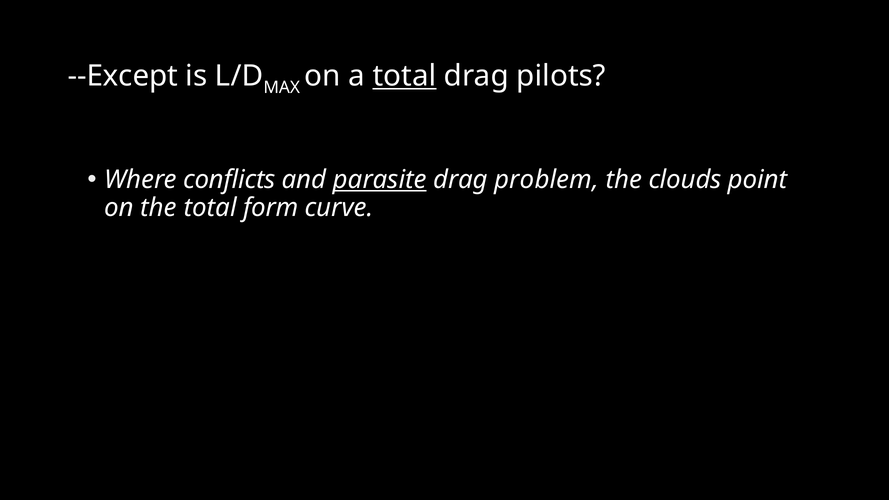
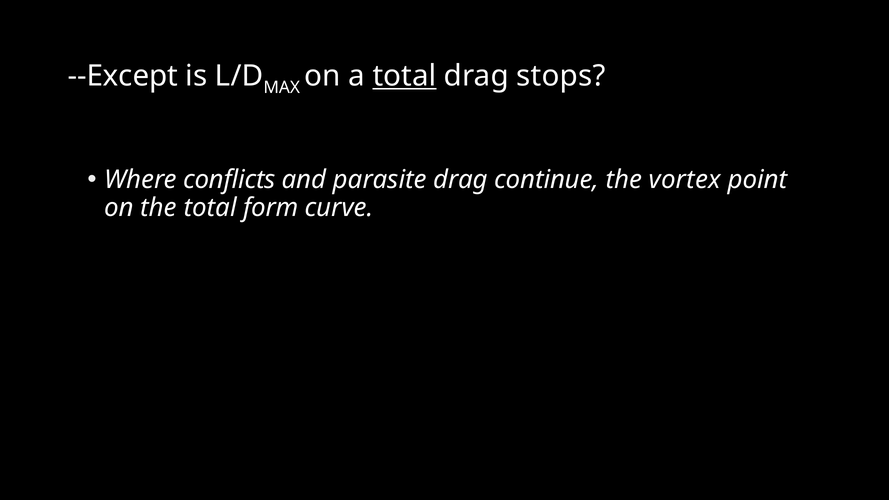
pilots: pilots -> stops (561, 76)
parasite underline: present -> none (380, 180)
problem: problem -> continue (547, 180)
clouds: clouds -> vortex (685, 180)
